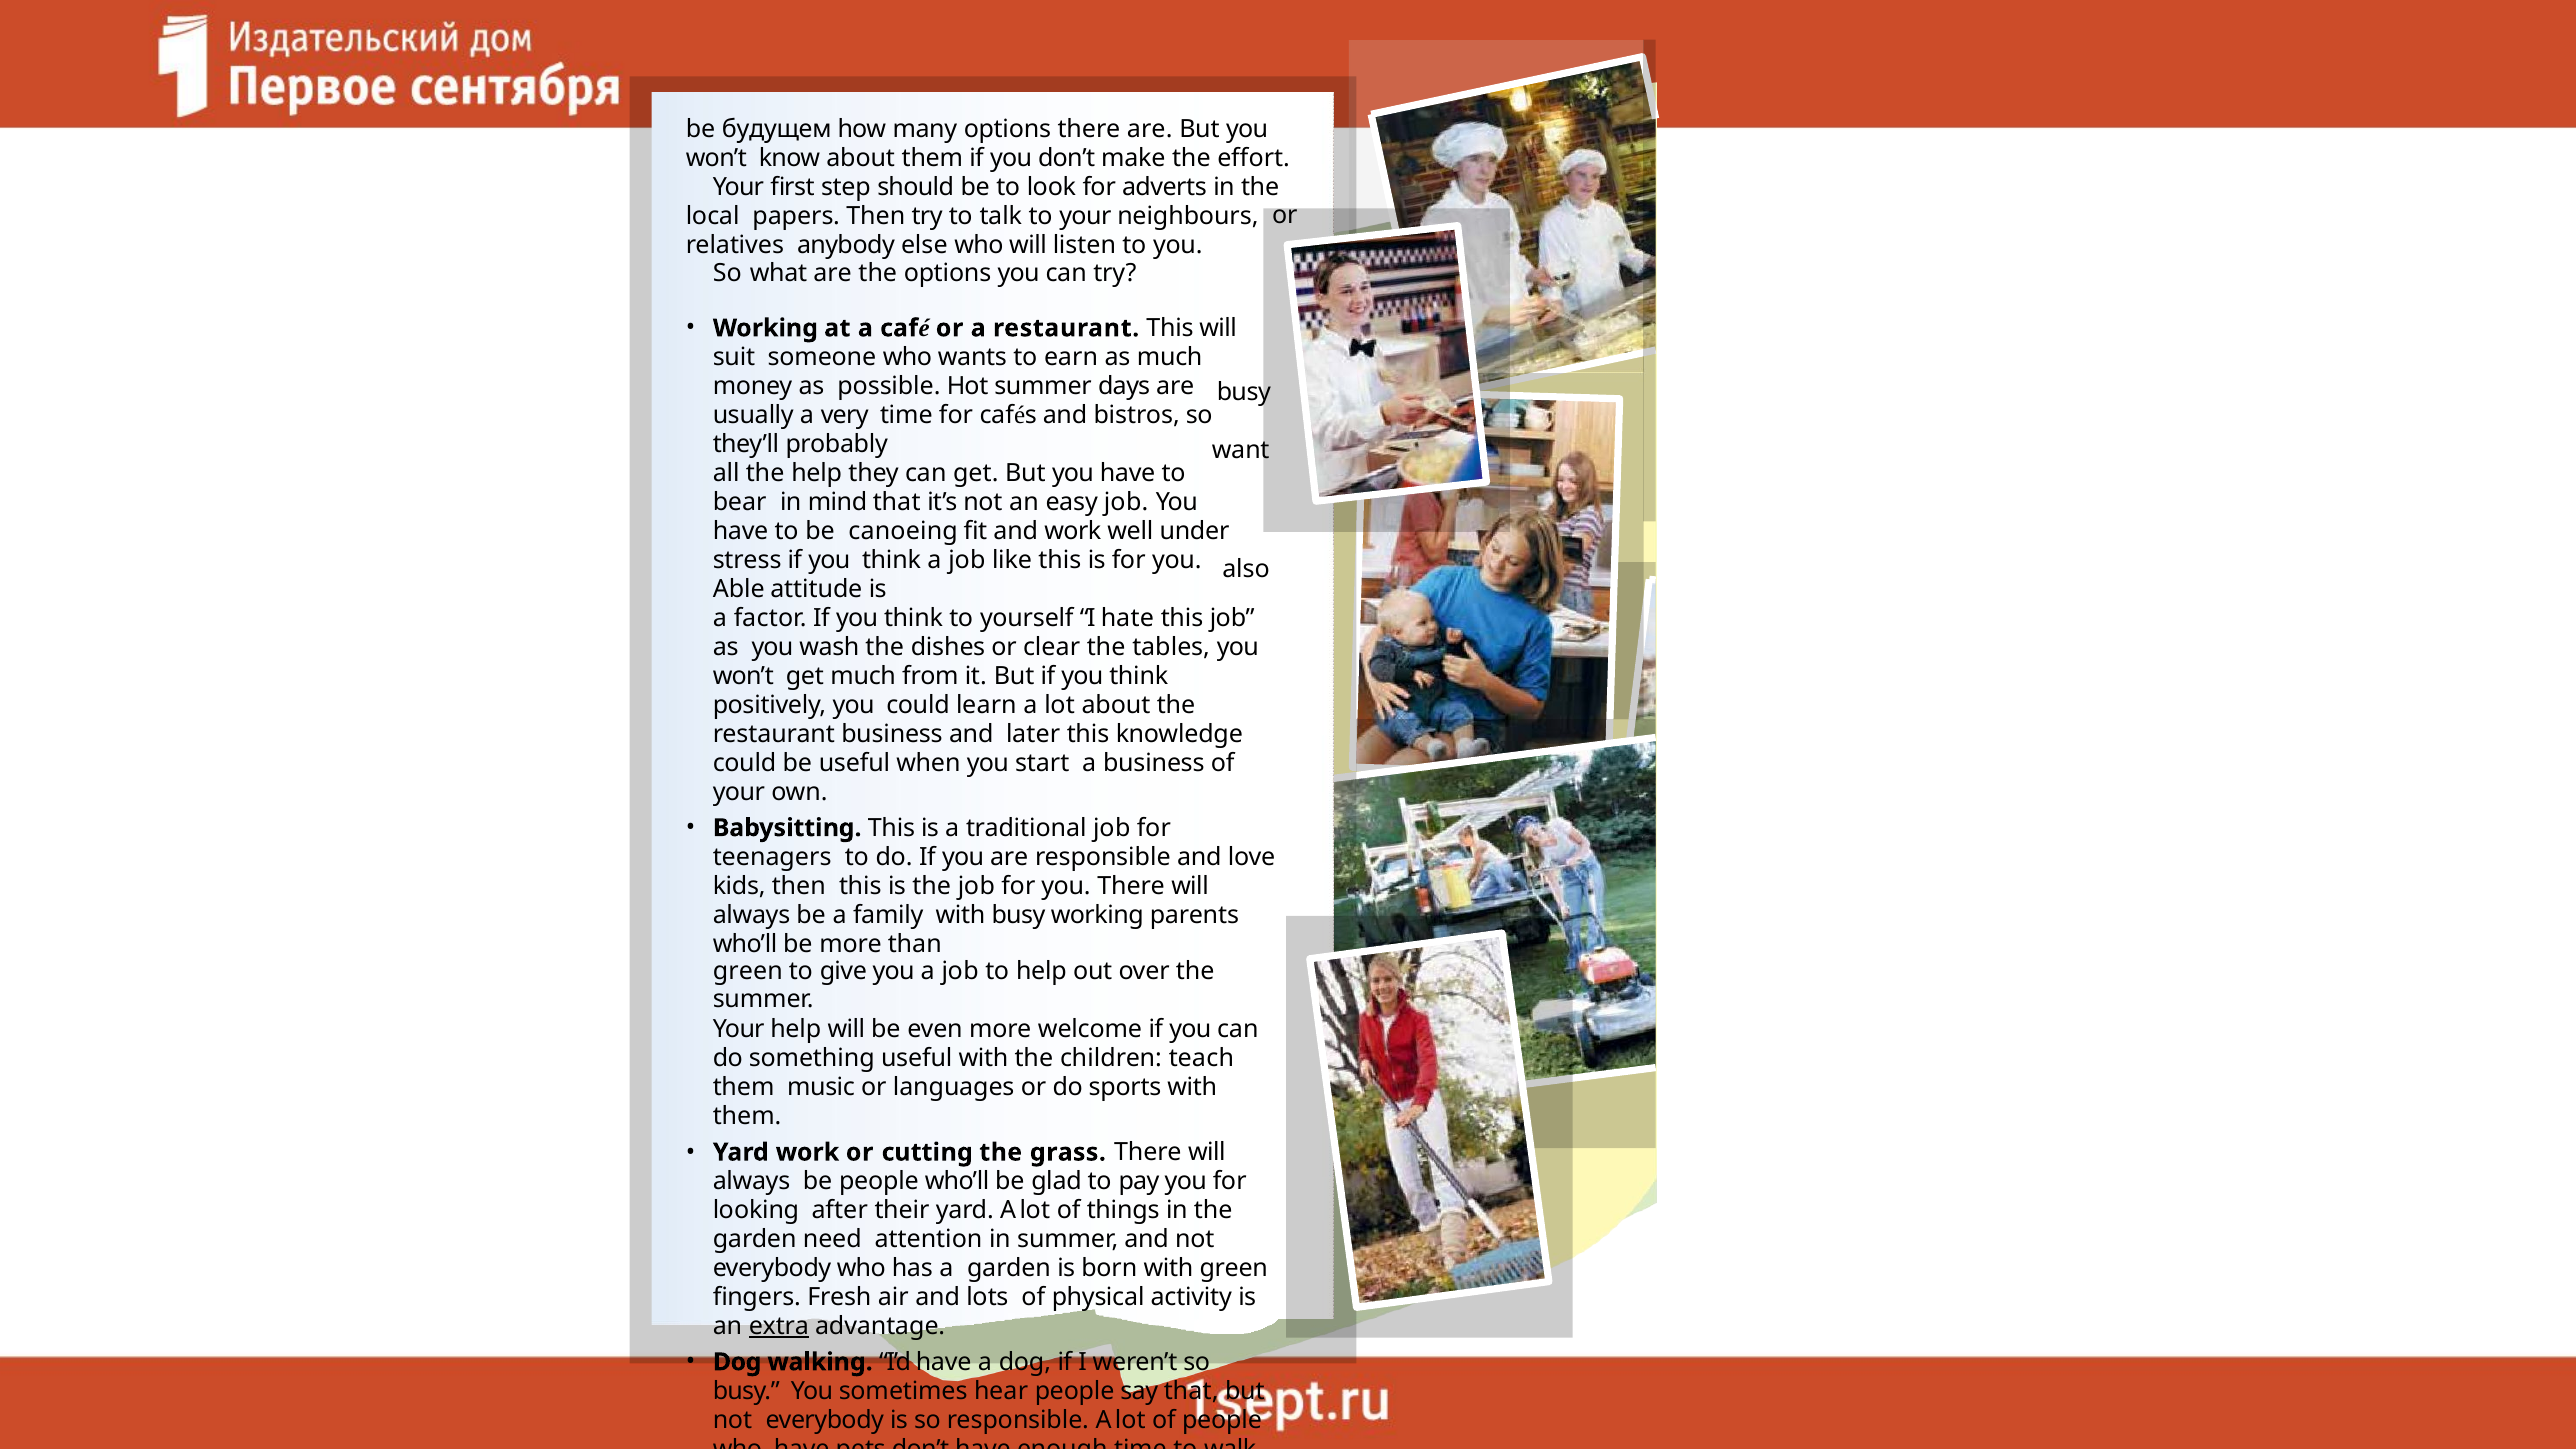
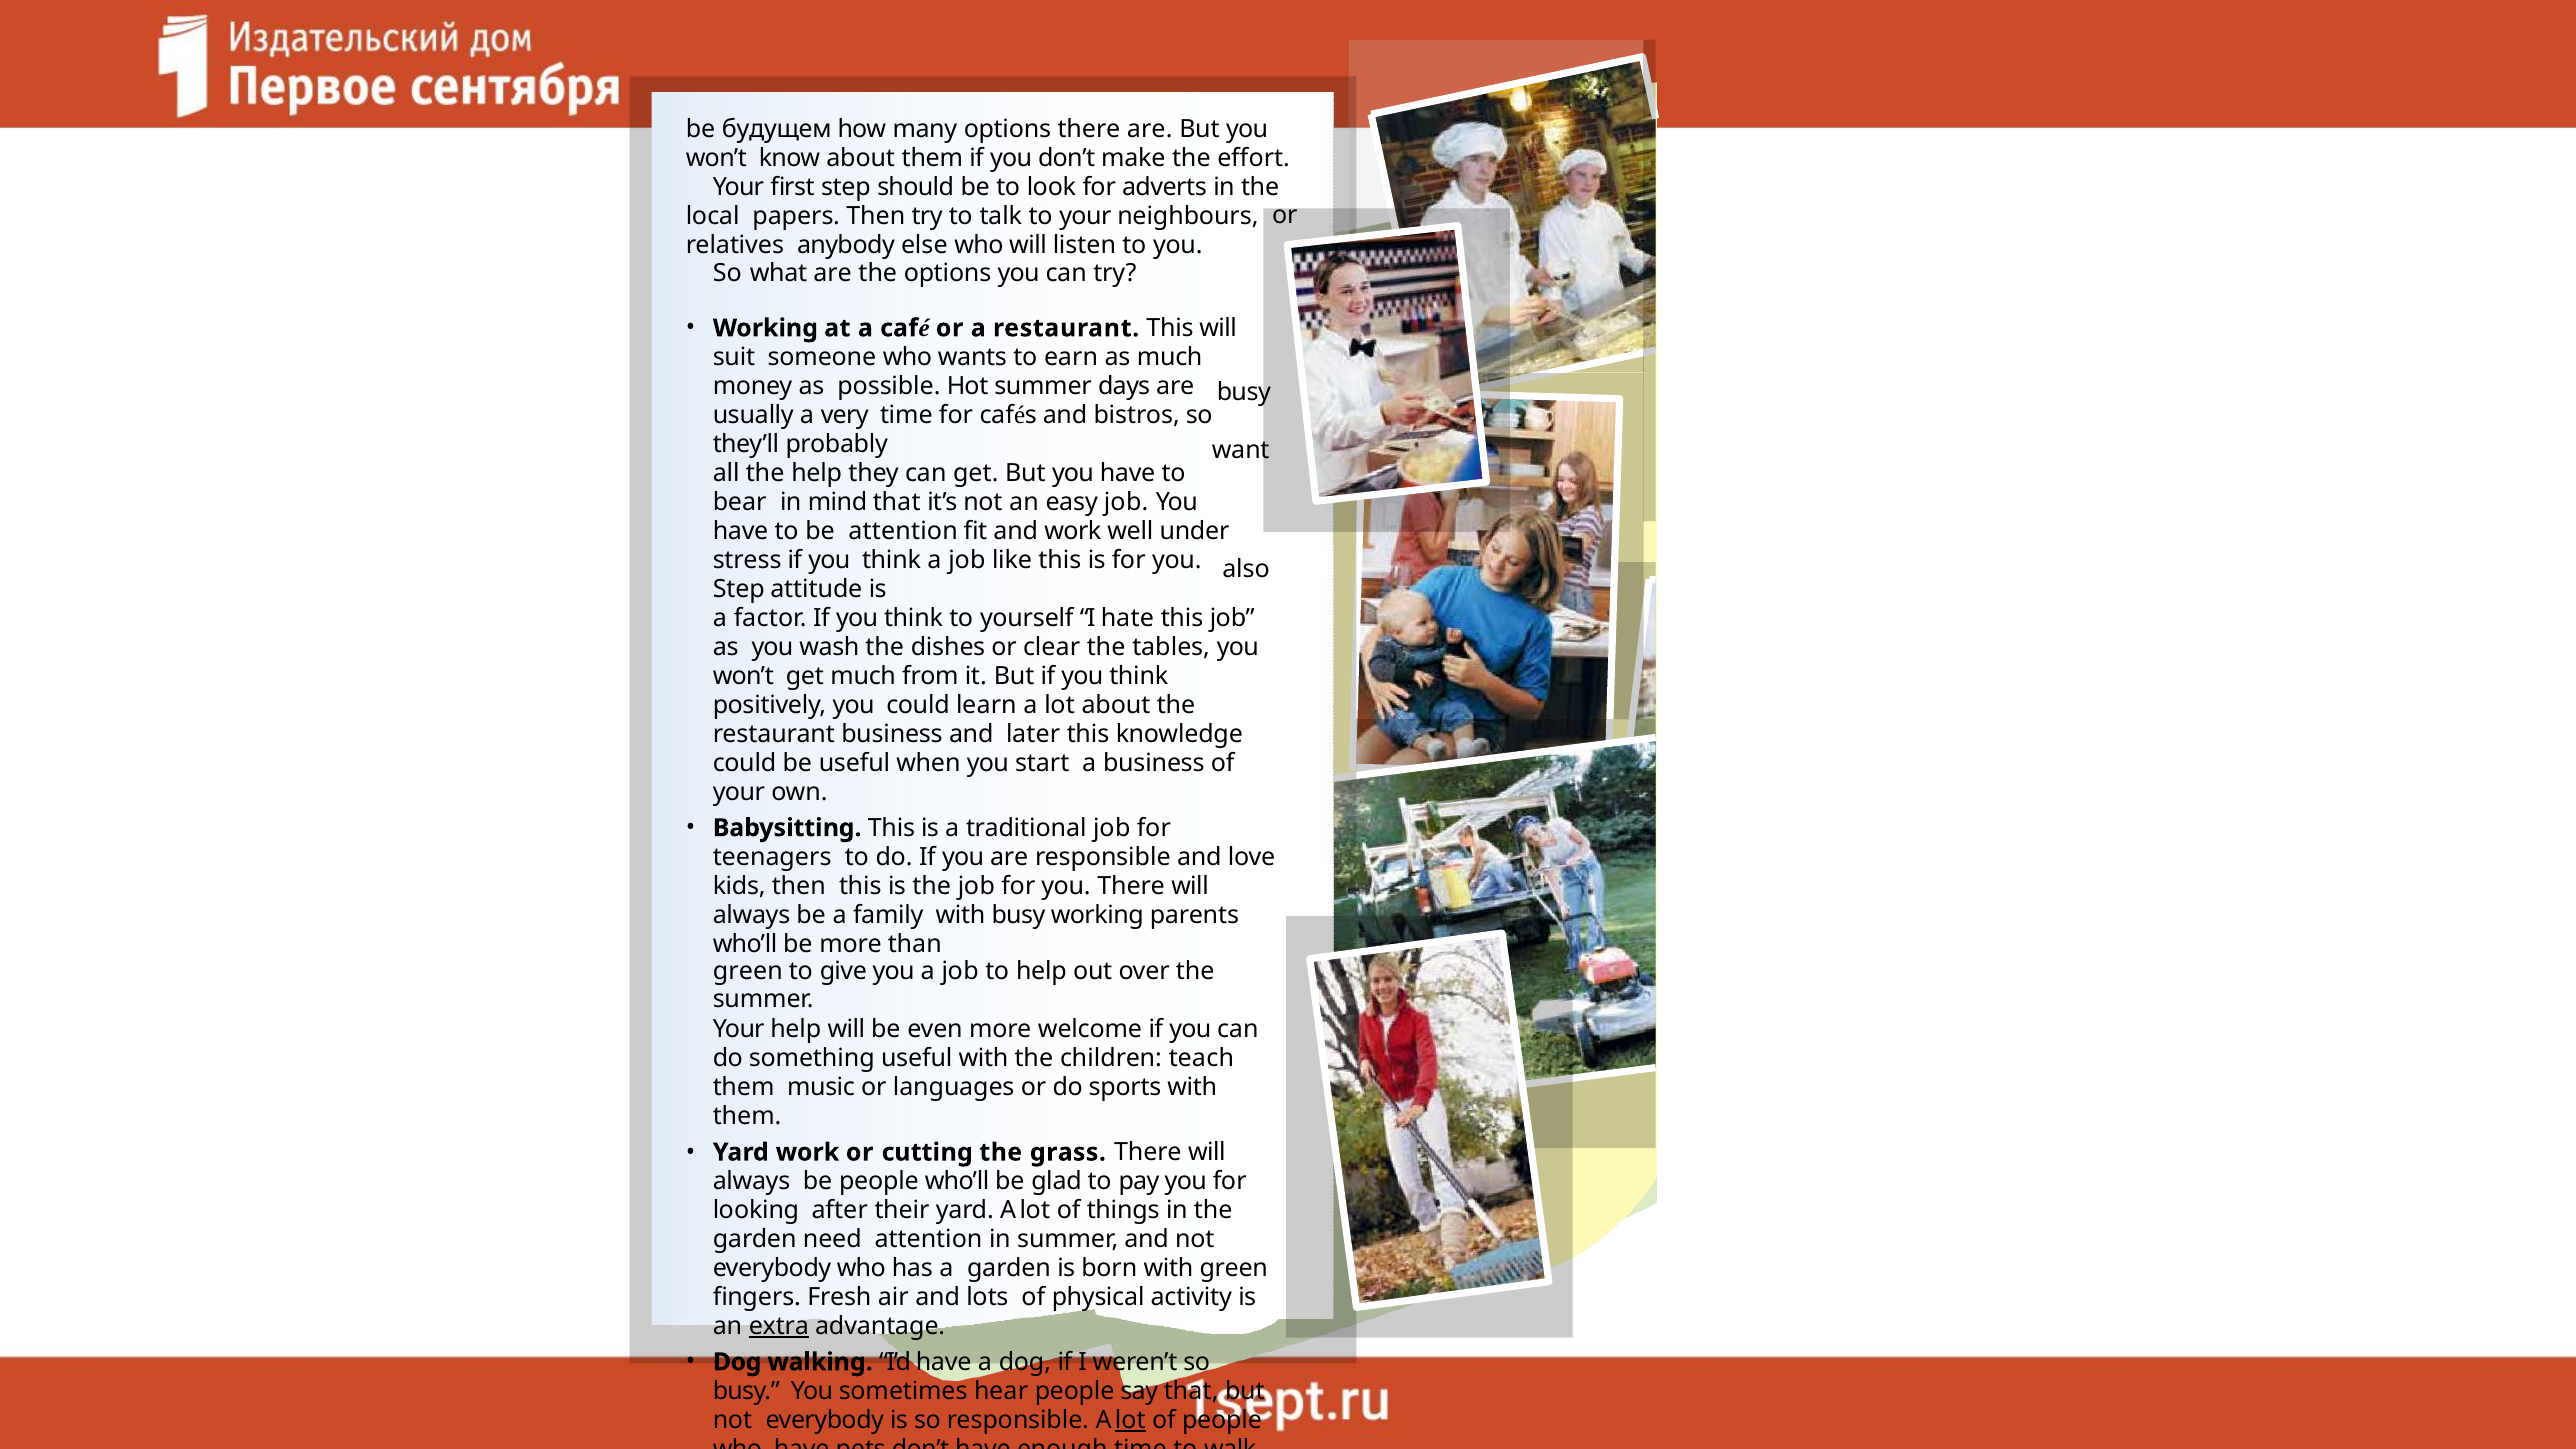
be canoeing: canoeing -> attention (903, 531)
Able: Able -> Step (739, 589)
lot underline: none -> present (1130, 1420)
